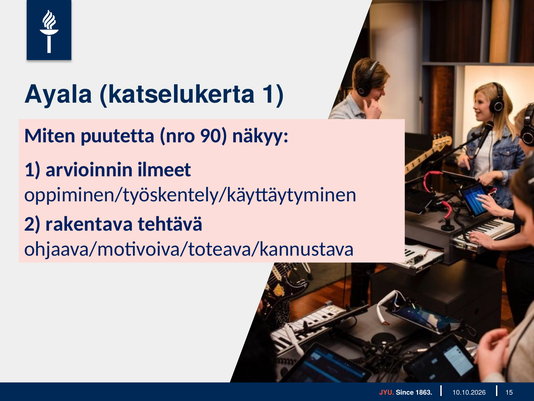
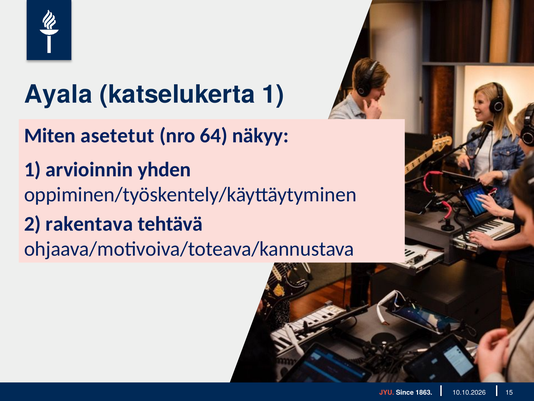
puutetta: puutetta -> asetetut (117, 136)
90: 90 -> 64 (214, 136)
ilmeet: ilmeet -> yhden (164, 169)
